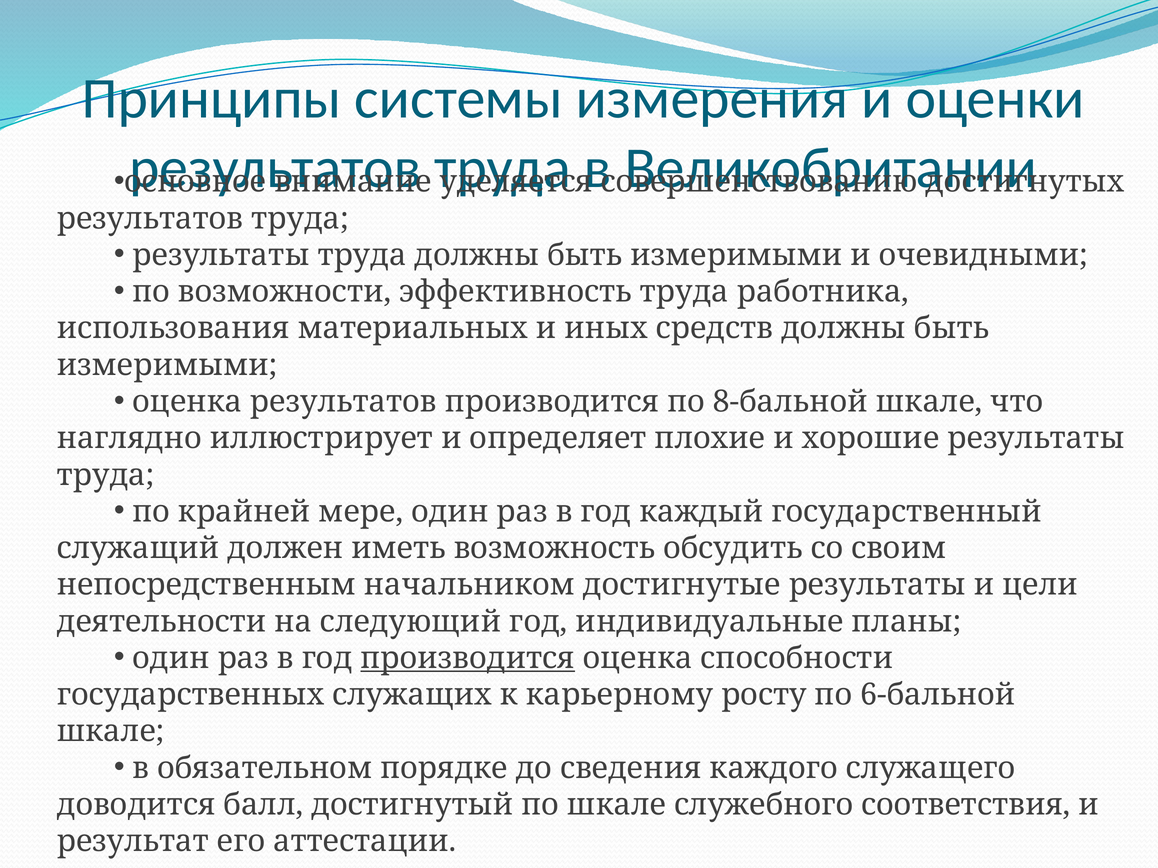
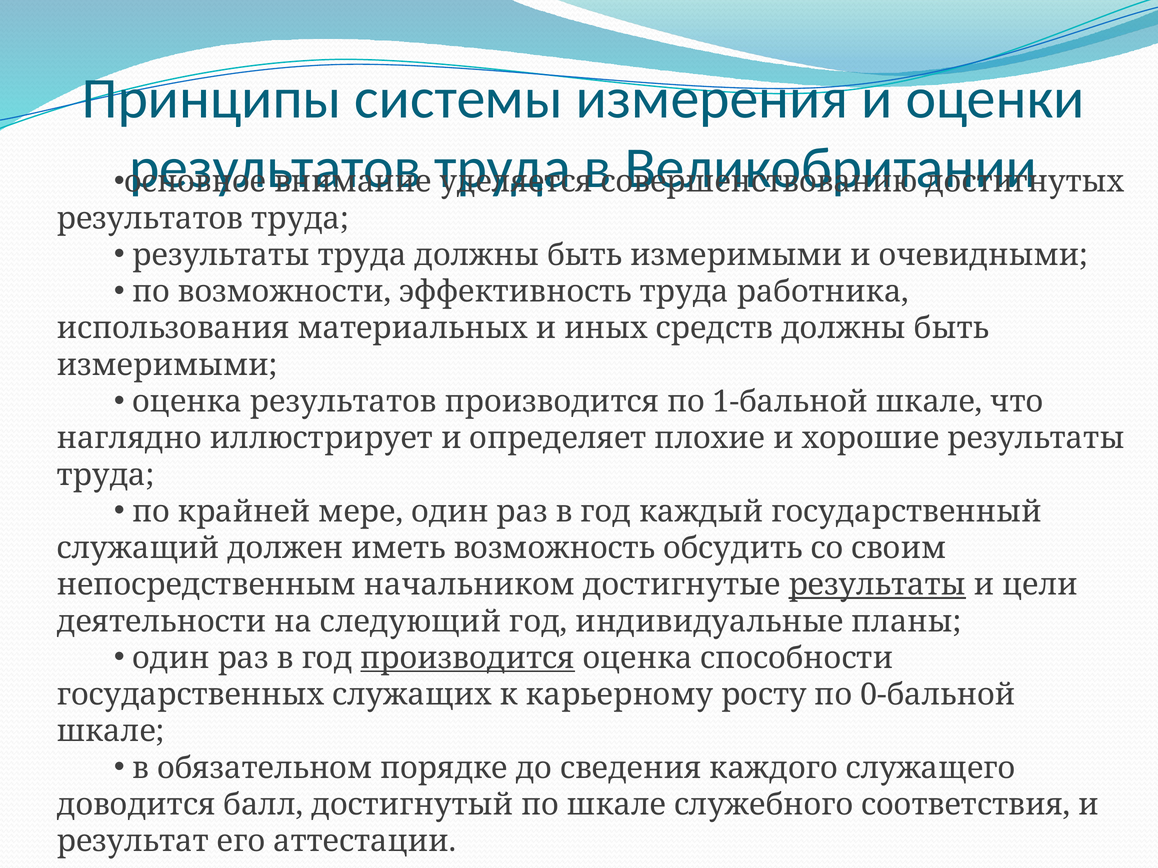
8-бальной: 8-бальной -> 1-бальной (790, 402)
результаты underline: none -> present (877, 585)
6-бальной: 6-бальной -> 0-бальной (938, 695)
